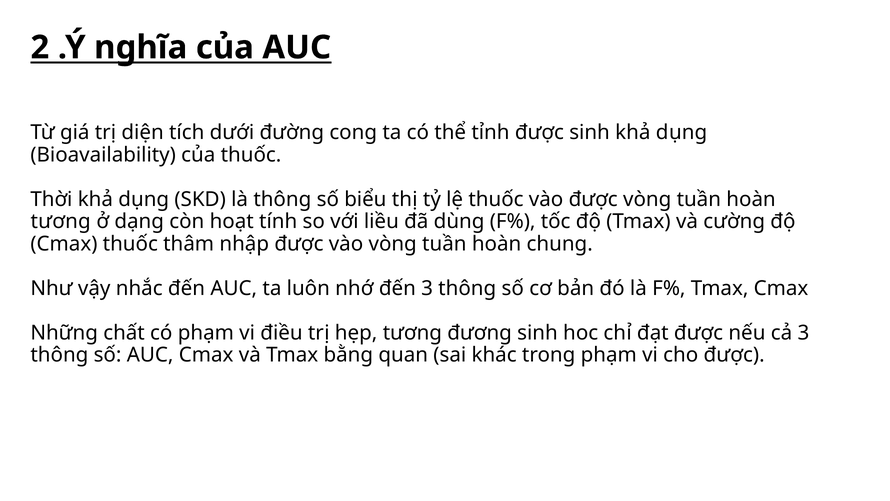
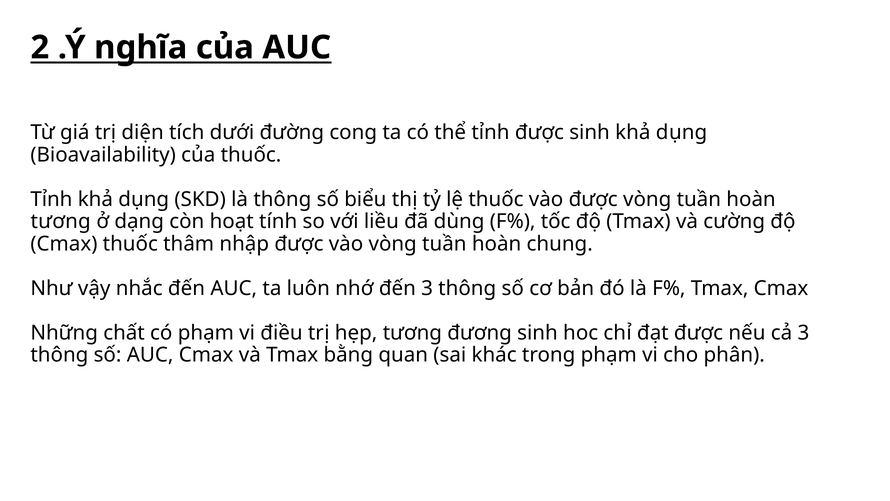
Thời: Thời -> Tỉnh (51, 199)
cho được: được -> phân (734, 355)
